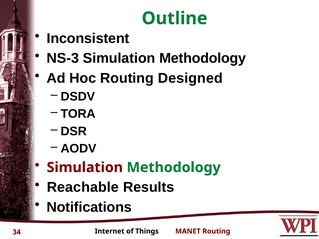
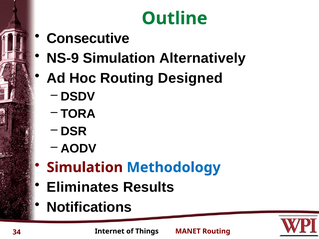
Inconsistent: Inconsistent -> Consecutive (88, 39)
NS-3: NS-3 -> NS-9 (63, 58)
Methodology: Methodology -> Alternatively (203, 58)
Methodology colour: green -> blue (174, 168)
Reachable: Reachable -> Eliminates (83, 187)
